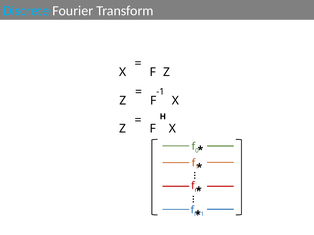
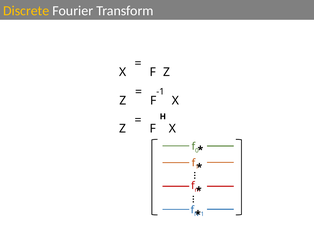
Discrete colour: light blue -> yellow (26, 11)
